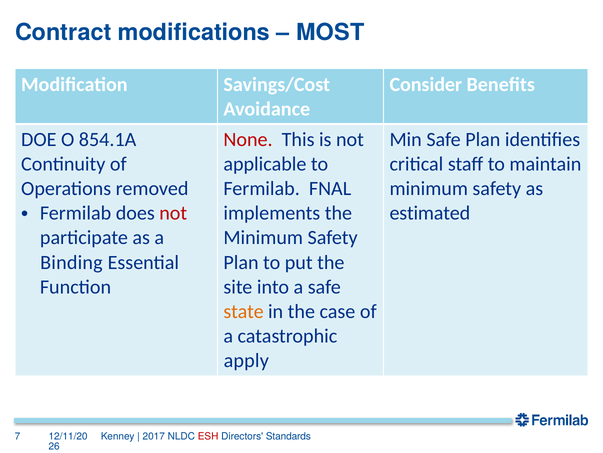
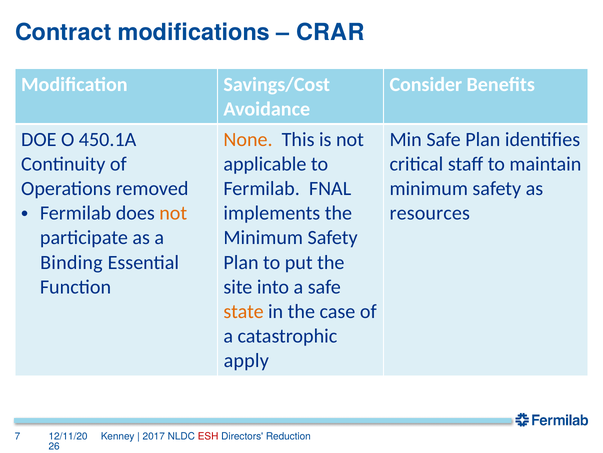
MOST: MOST -> CRAR (330, 33)
854.1A: 854.1A -> 450.1A (108, 139)
None colour: red -> orange (248, 139)
not colour: red -> orange (173, 213)
estimated: estimated -> resources (430, 213)
Standards: Standards -> Reduction (288, 436)
